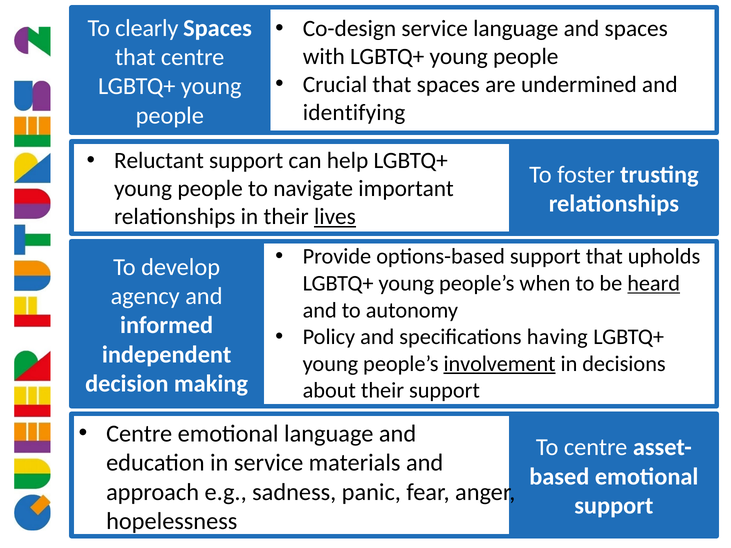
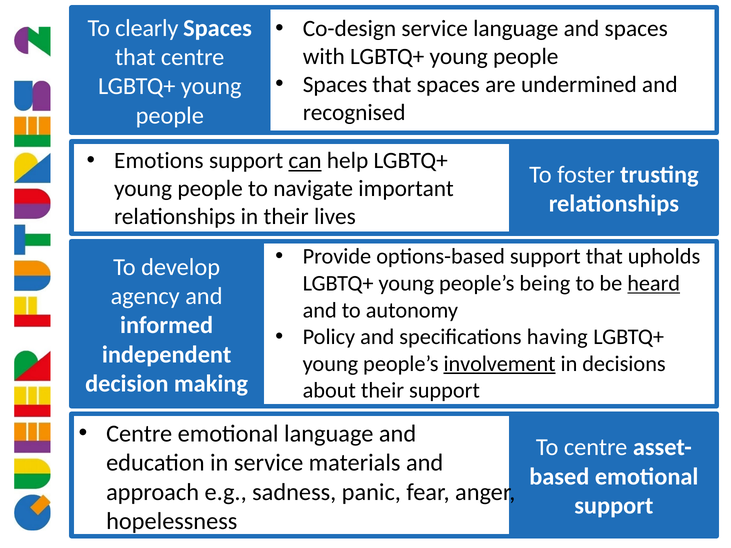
Crucial: Crucial -> Spaces (335, 85)
identifying: identifying -> recognised (354, 113)
Reluctant: Reluctant -> Emotions (159, 161)
can underline: none -> present (305, 161)
lives underline: present -> none (335, 217)
when: when -> being (545, 284)
